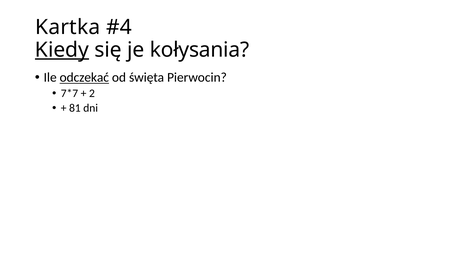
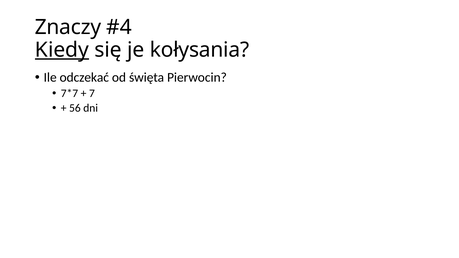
Kartka: Kartka -> Znaczy (68, 27)
odczekać underline: present -> none (84, 78)
2: 2 -> 7 (92, 93)
81: 81 -> 56 (75, 108)
